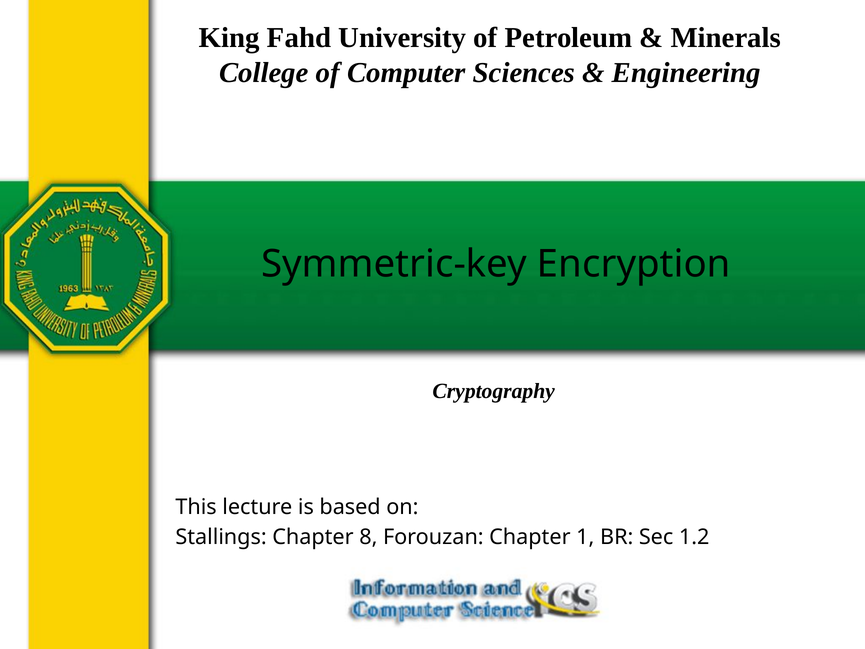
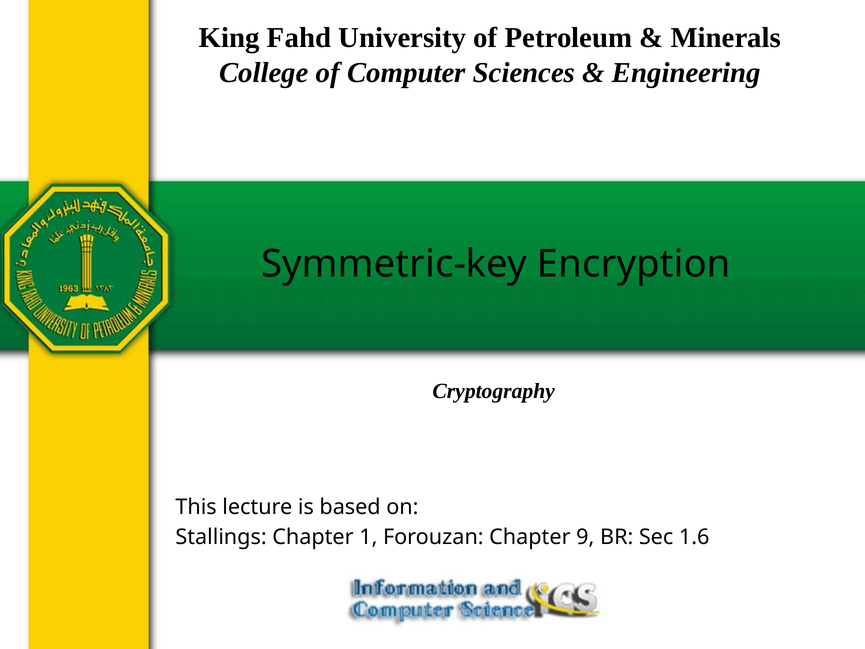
8: 8 -> 1 (368, 537)
1: 1 -> 9 (585, 537)
1.2: 1.2 -> 1.6 (694, 537)
